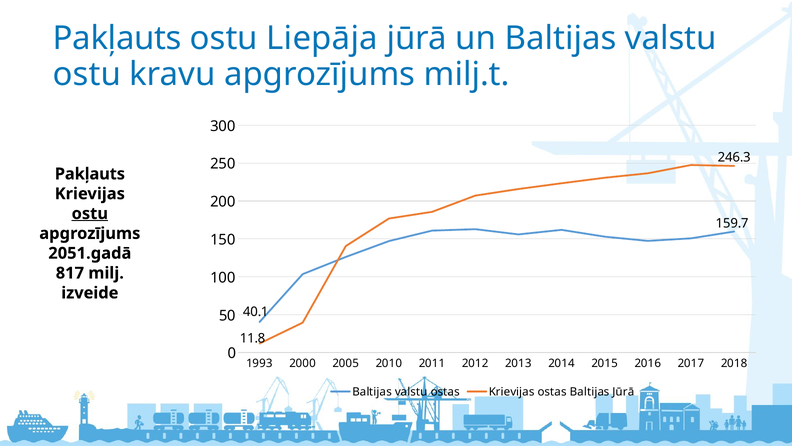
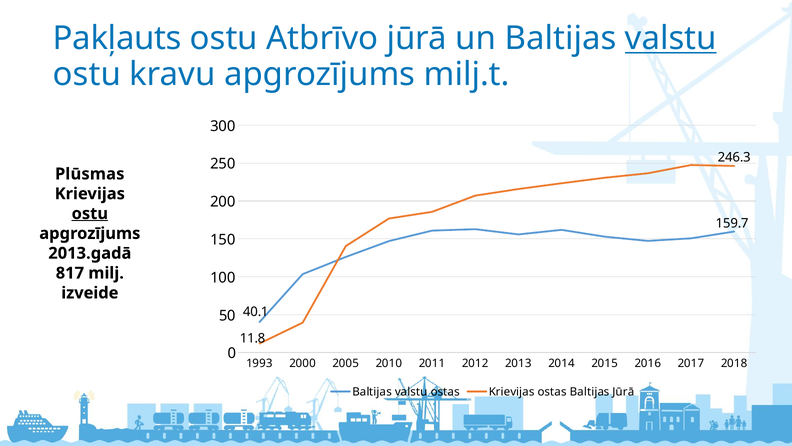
Liepāja: Liepāja -> Atbrīvo (322, 39)
valstu underline: none -> present (671, 39)
Pakļauts: Pakļauts -> Plūsmas (90, 174)
2051.gadā: 2051.gadā -> 2013.gadā (90, 253)
